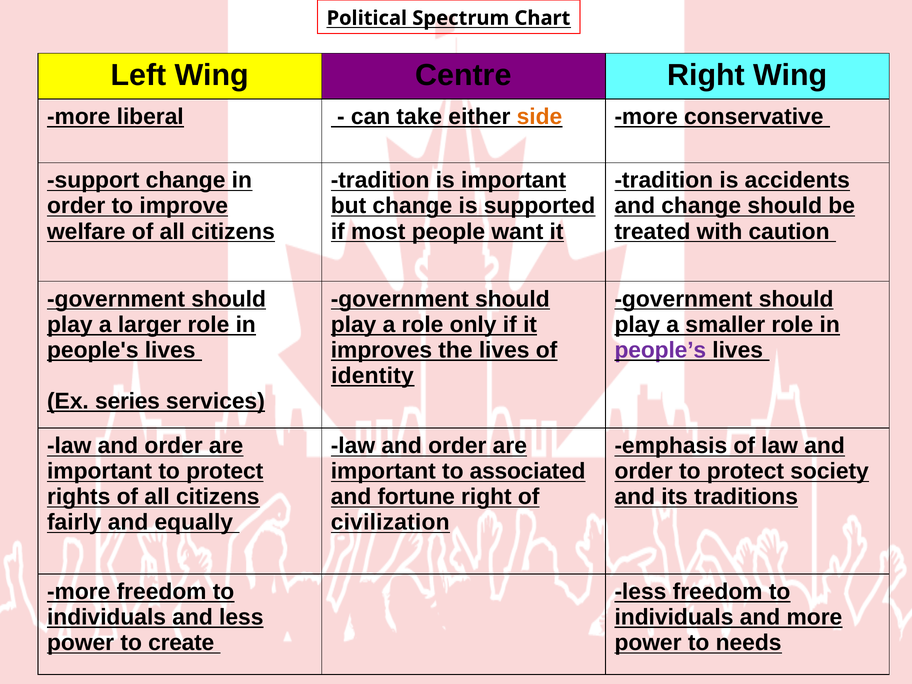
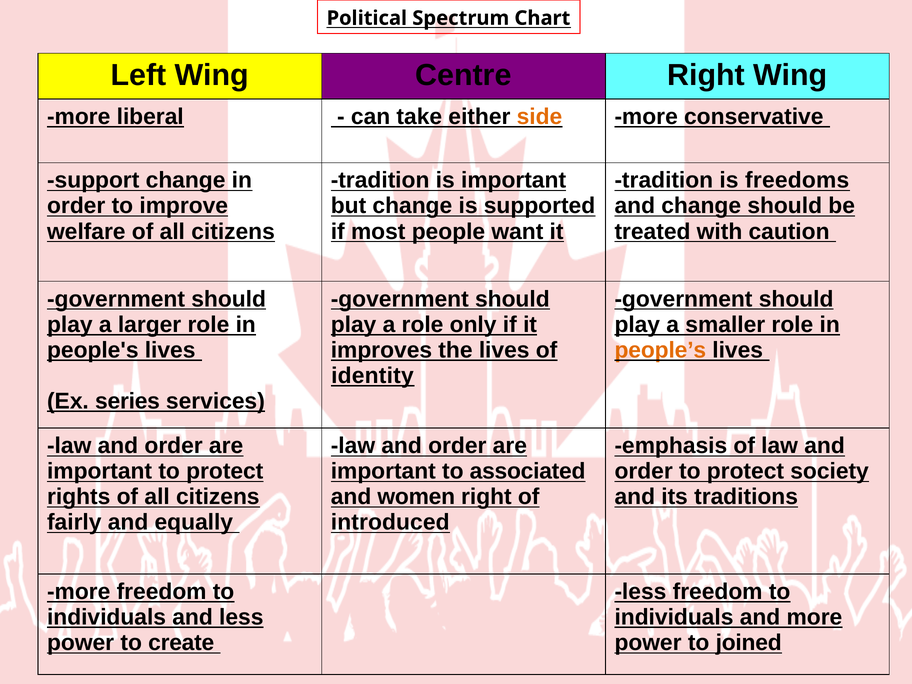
accidents: accidents -> freedoms (797, 180)
people’s colour: purple -> orange (660, 350)
fortune: fortune -> women (416, 497)
civilization: civilization -> introduced (390, 522)
needs: needs -> joined (749, 643)
